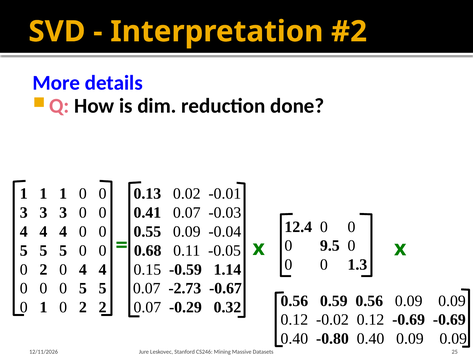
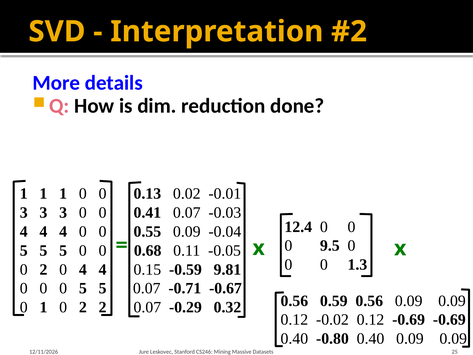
1.14: 1.14 -> 9.81 (227, 269)
-2.73: -2.73 -> -0.71 (185, 288)
